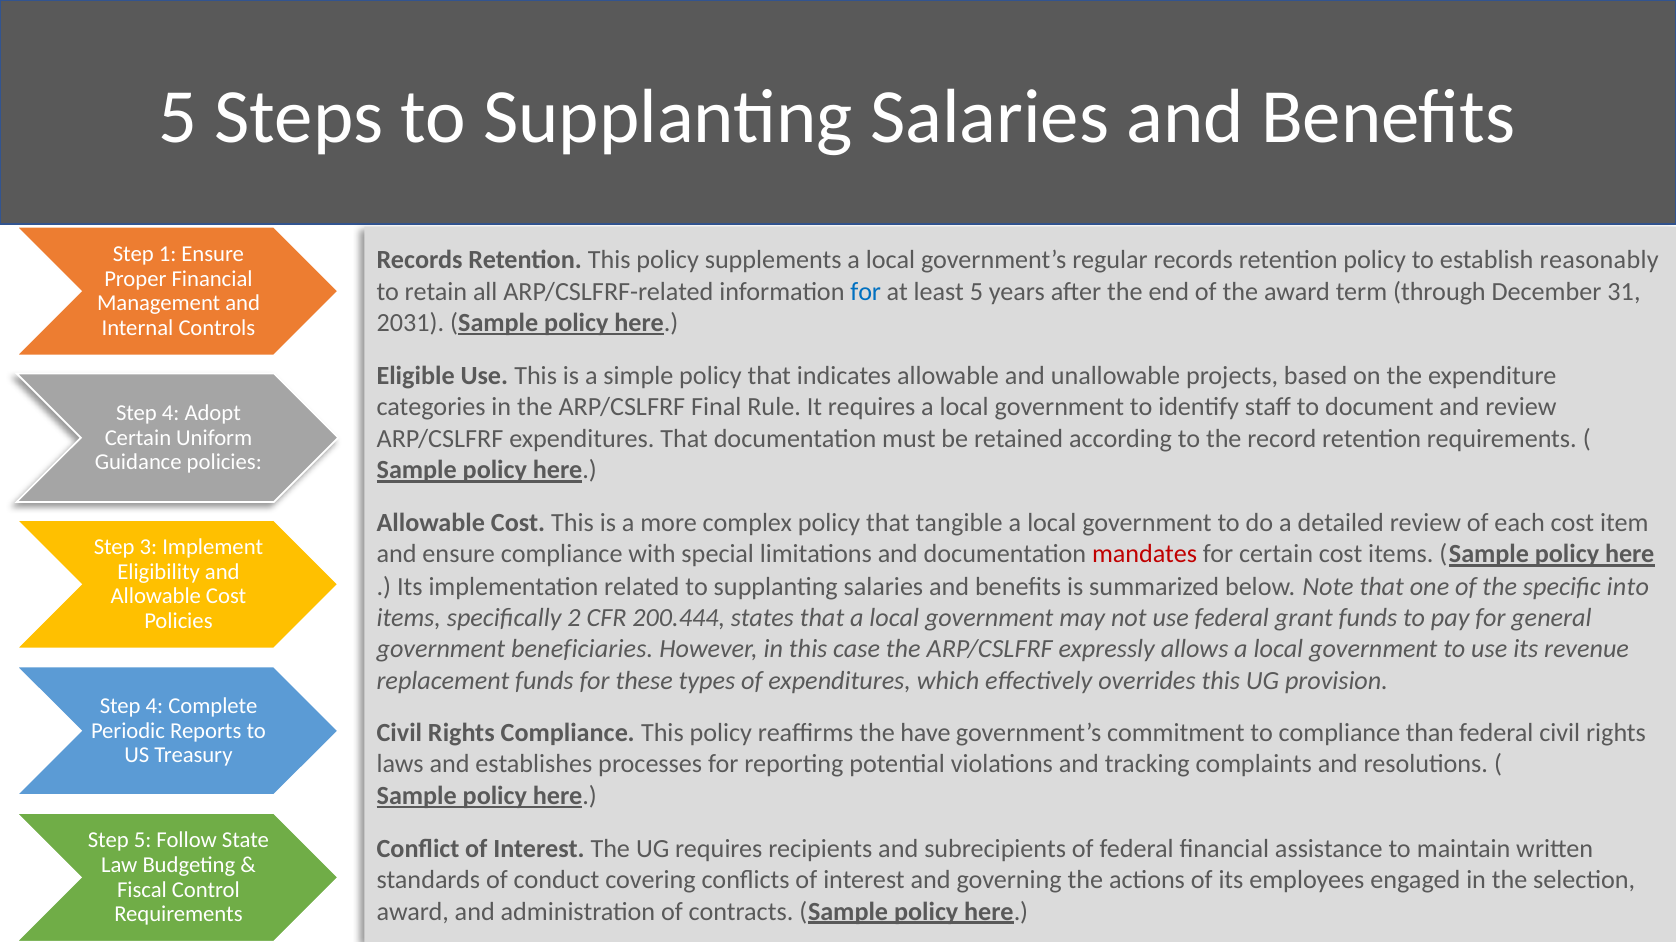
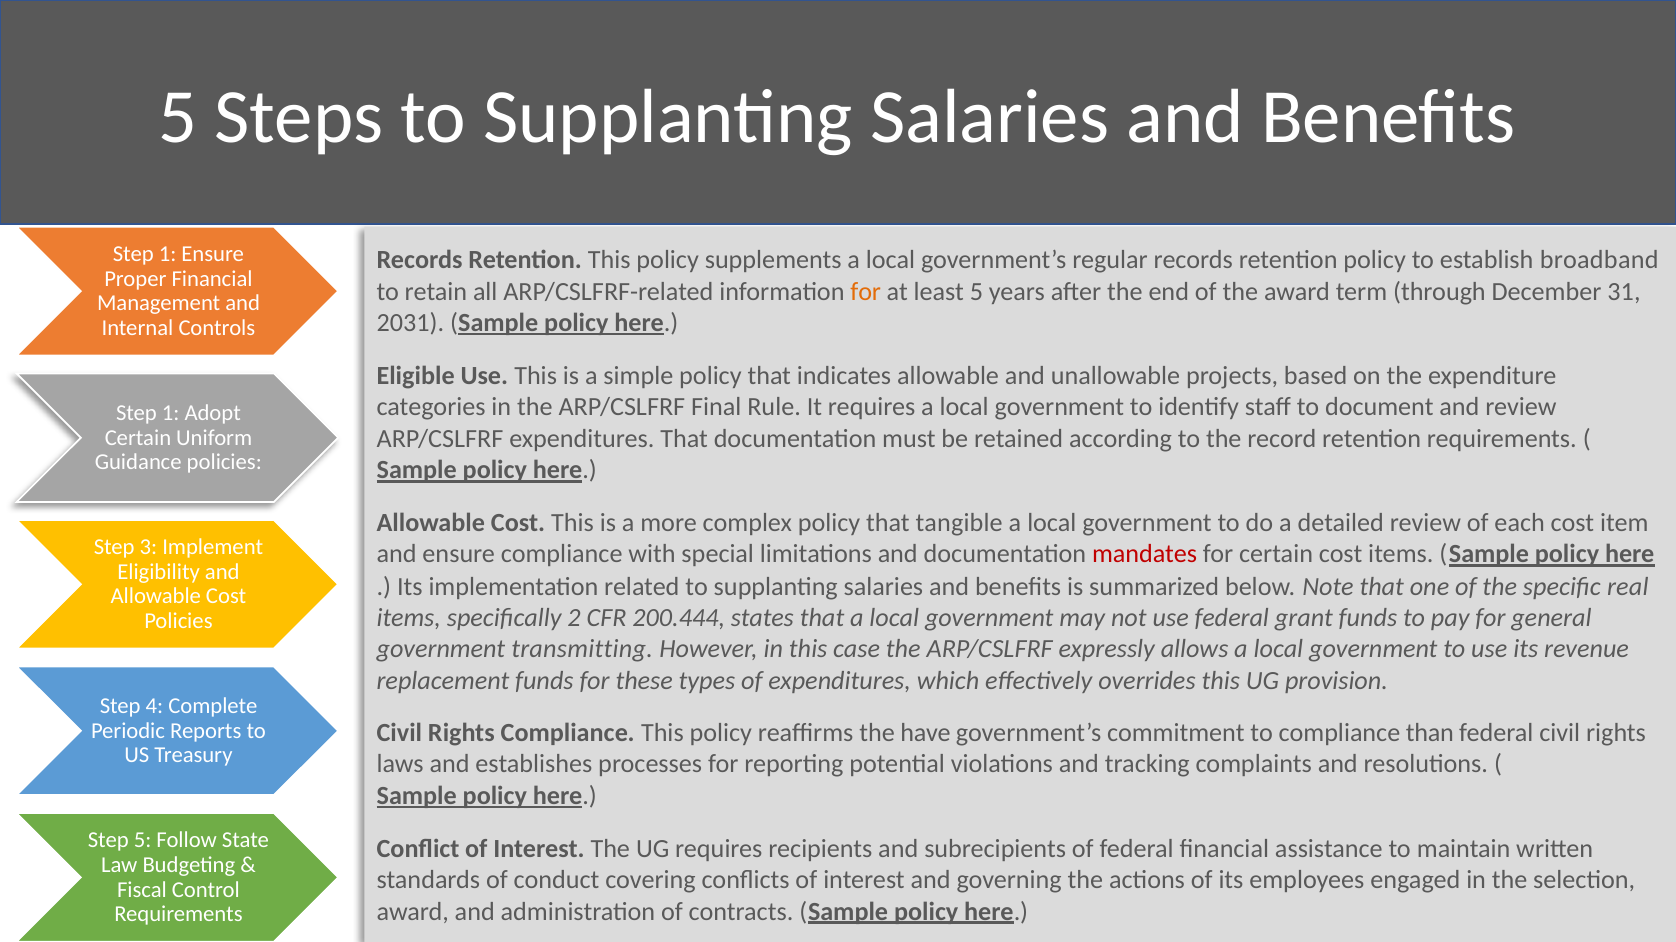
reasonably: reasonably -> broadband (1599, 260)
for colour: blue -> orange (866, 292)
4: 4 -> 1 (171, 413)
into: into -> real (1628, 587)
beneficiaries: beneficiaries -> transmitting (582, 650)
